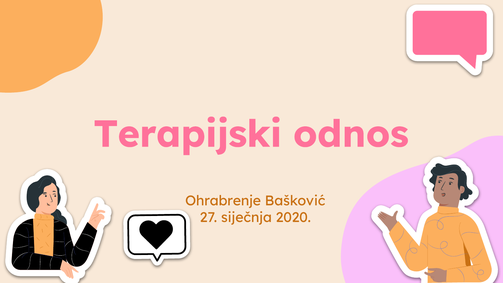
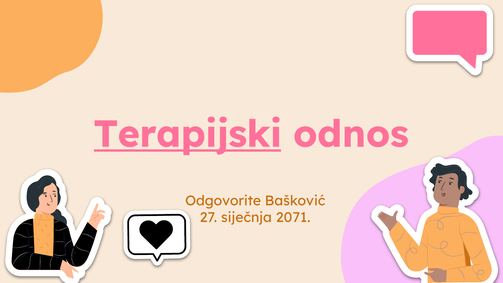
Terapijski underline: none -> present (188, 134)
Ohrabrenje: Ohrabrenje -> Odgovorite (223, 201)
2020: 2020 -> 2071 (293, 218)
